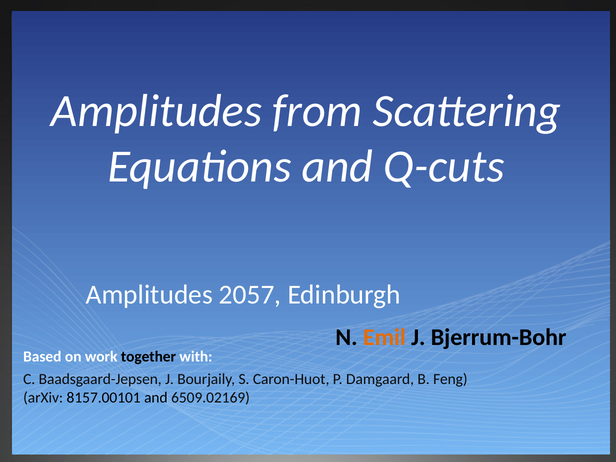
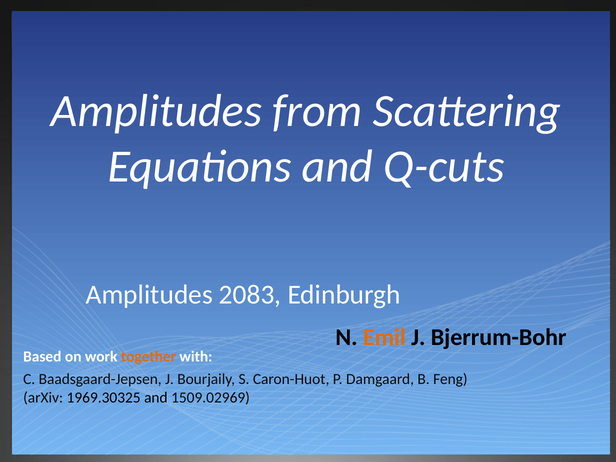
2057: 2057 -> 2083 (250, 295)
together colour: black -> orange (148, 357)
8157.00101: 8157.00101 -> 1969.30325 (104, 398)
6509.02169: 6509.02169 -> 1509.02969 (211, 398)
